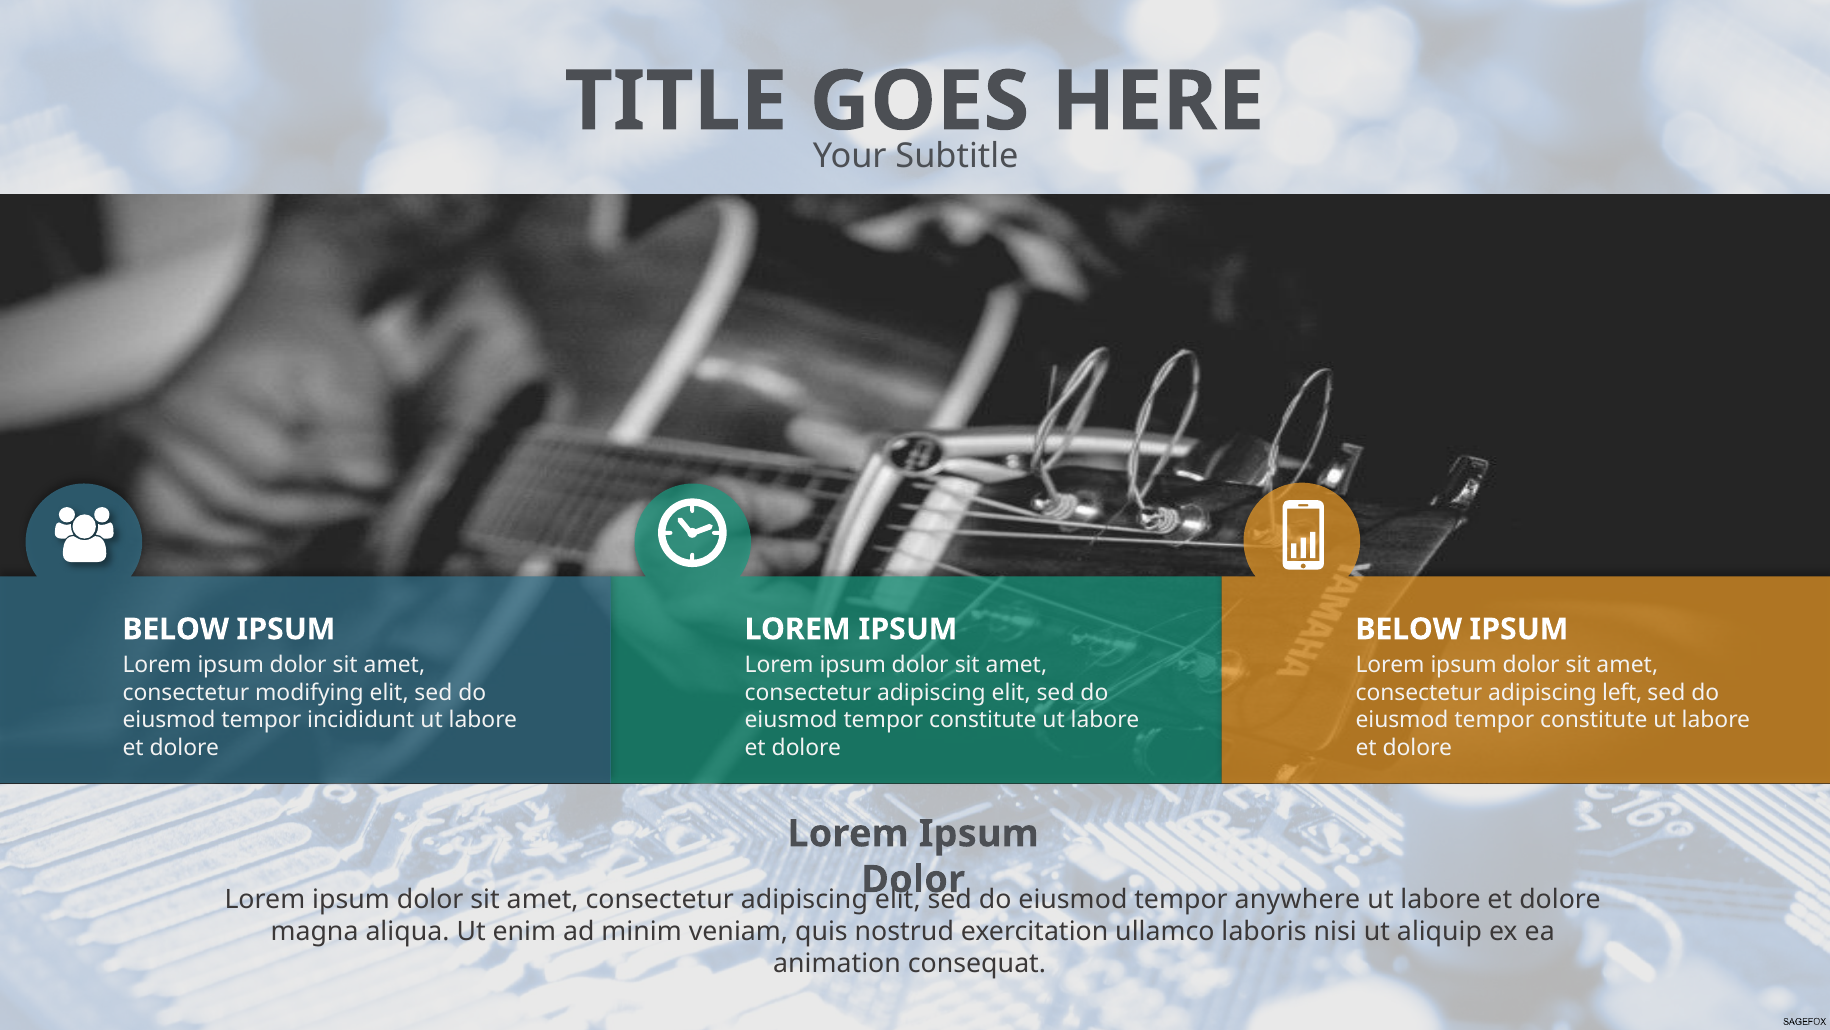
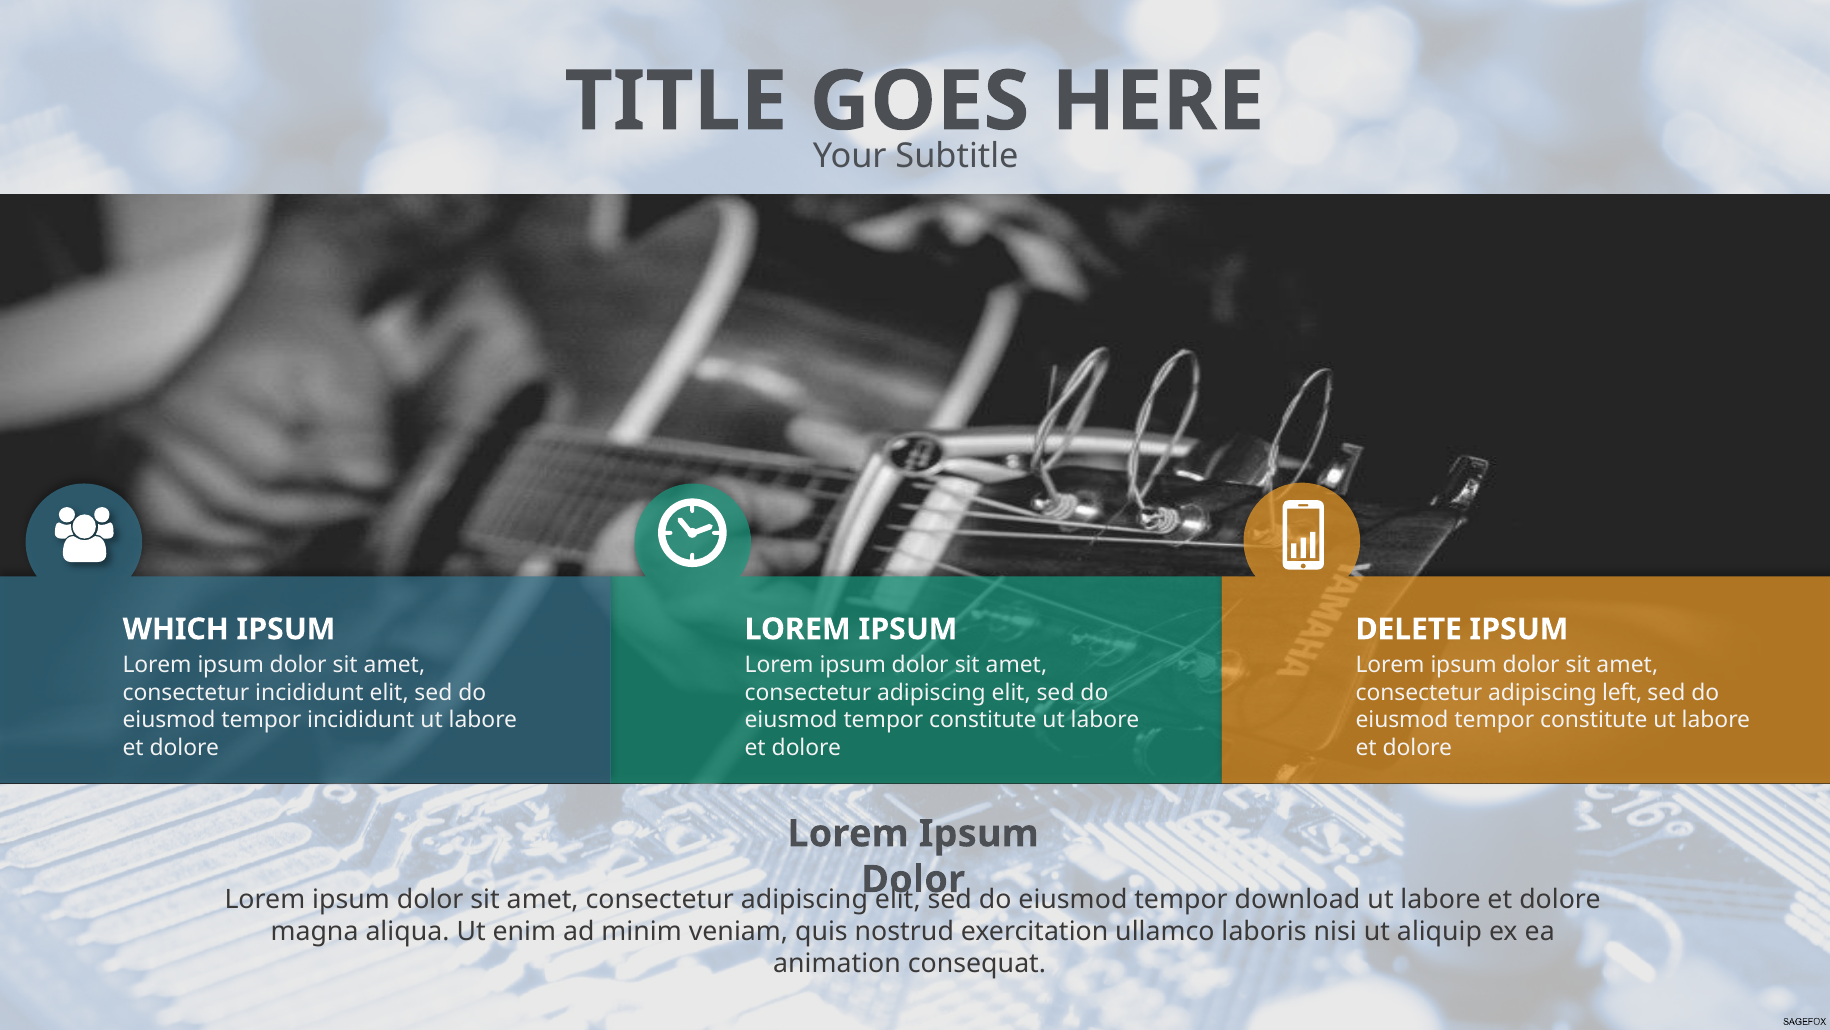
BELOW: BELOW -> WHICH (176, 629)
BELOW: BELOW -> DELETE (1409, 629)
consectetur modifying: modifying -> incididunt (309, 692)
anywhere: anywhere -> download (1297, 899)
